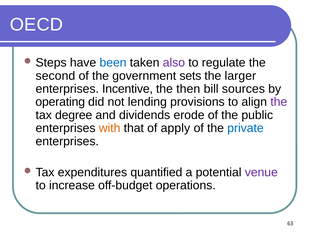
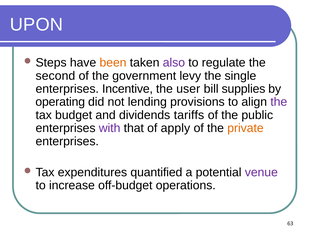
OECD: OECD -> UPON (36, 25)
been colour: blue -> orange (113, 63)
sets: sets -> levy (190, 76)
larger: larger -> single (240, 76)
then: then -> user (188, 89)
sources: sources -> supplies (243, 89)
degree: degree -> budget (74, 115)
erode: erode -> tariffs (189, 115)
with colour: orange -> purple (110, 128)
private colour: blue -> orange (245, 128)
